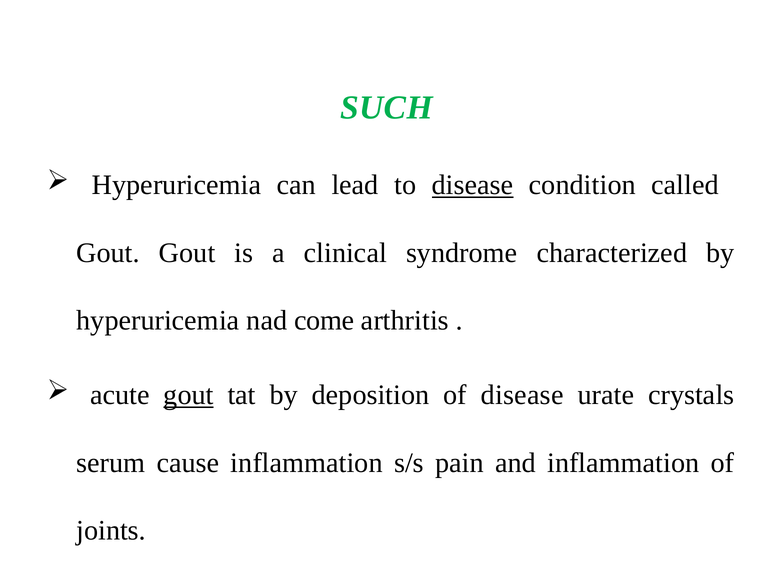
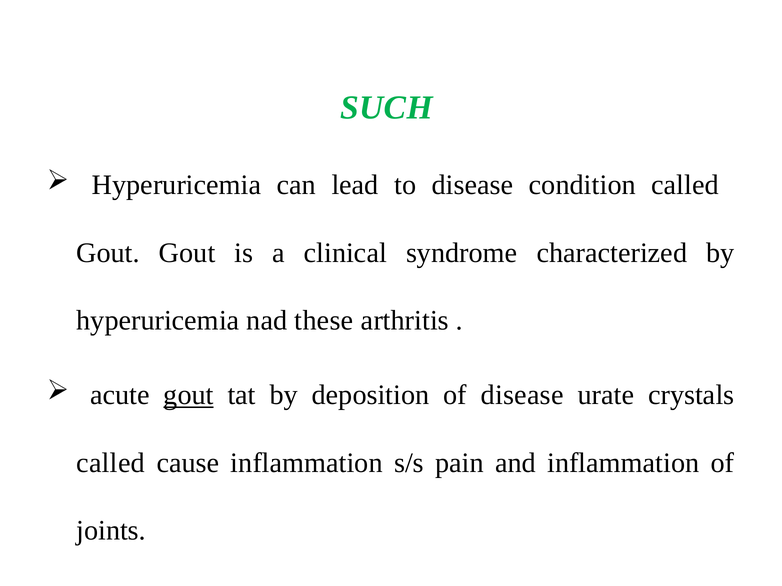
disease underline: present -> none (473, 185)
come: come -> these (324, 321)
serum: serum -> called (111, 463)
